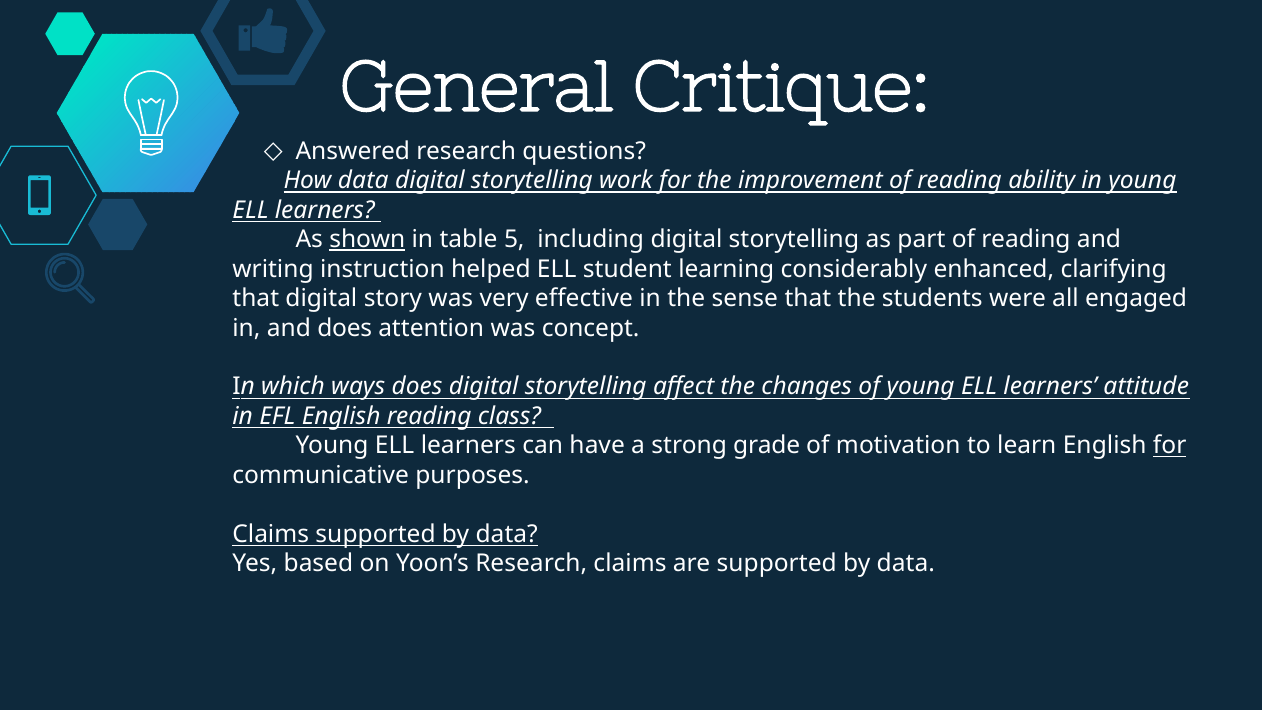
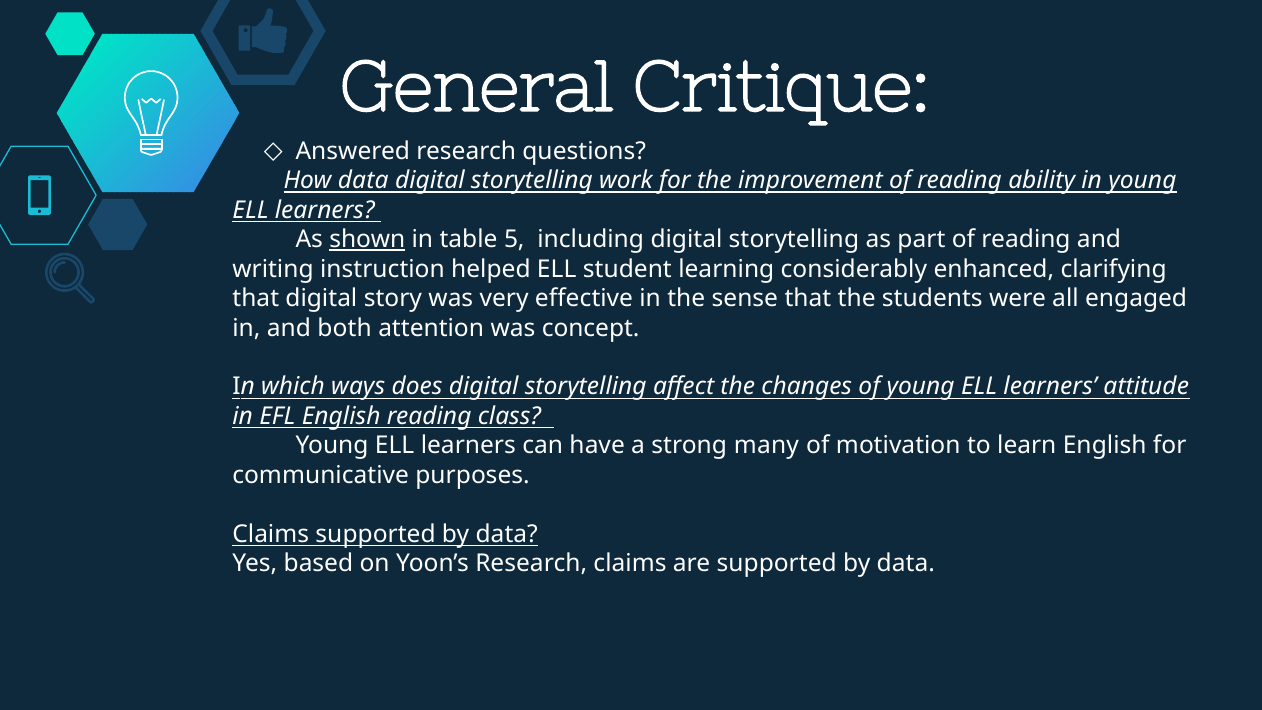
and does: does -> both (345, 328)
grade: grade -> many (766, 446)
for underline: present -> none (1170, 446)
